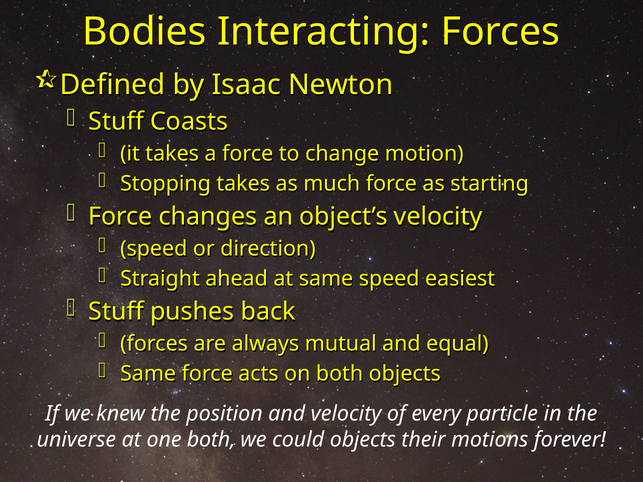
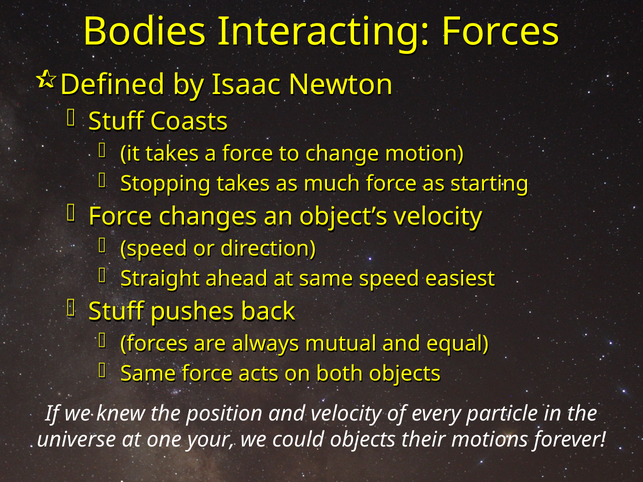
one both: both -> your (211, 440)
